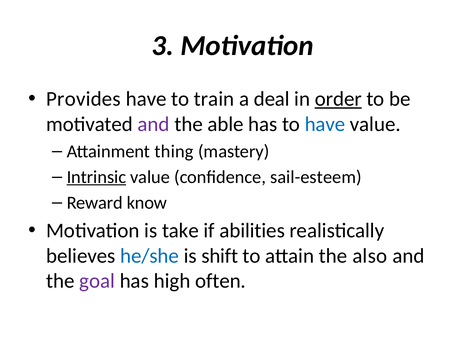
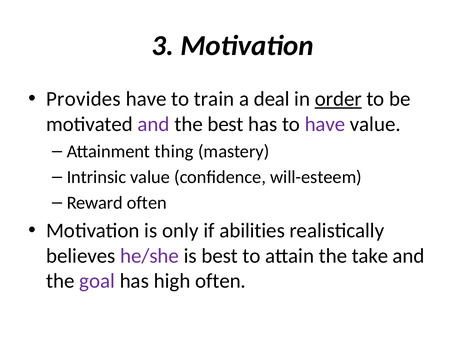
the able: able -> best (226, 124)
have colour: blue -> purple (325, 124)
Intrinsic underline: present -> none (96, 177)
sail-esteem: sail-esteem -> will-esteem (316, 177)
Reward know: know -> often (147, 203)
take: take -> only (180, 231)
he/she colour: blue -> purple (150, 256)
is shift: shift -> best (220, 256)
also: also -> take (370, 256)
